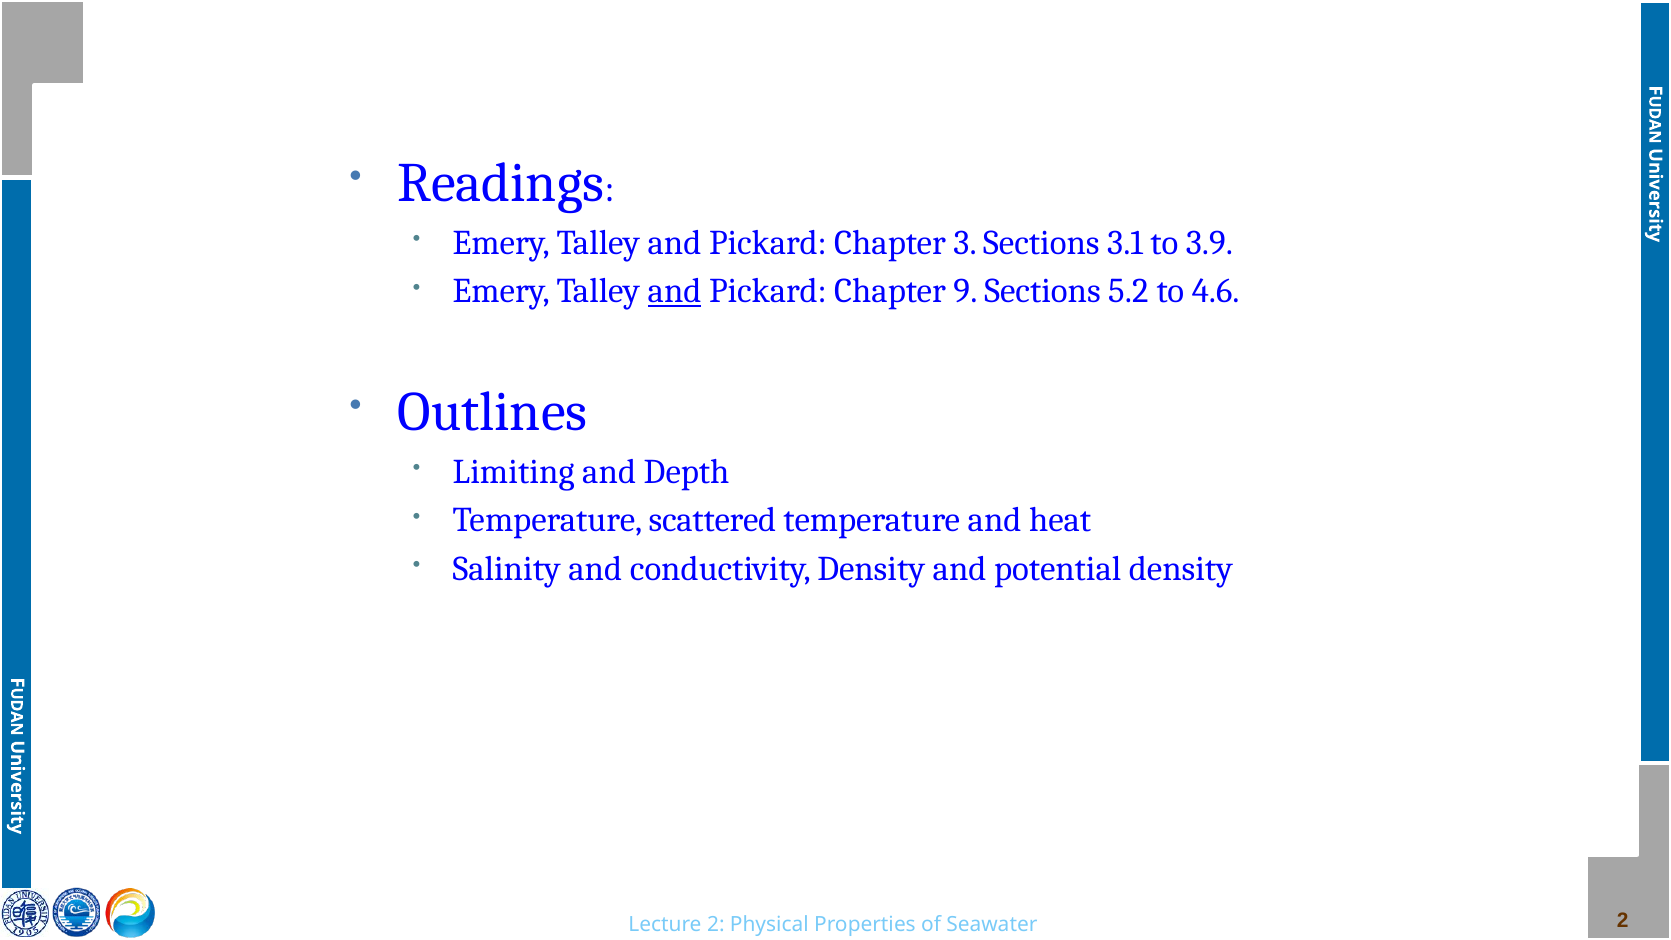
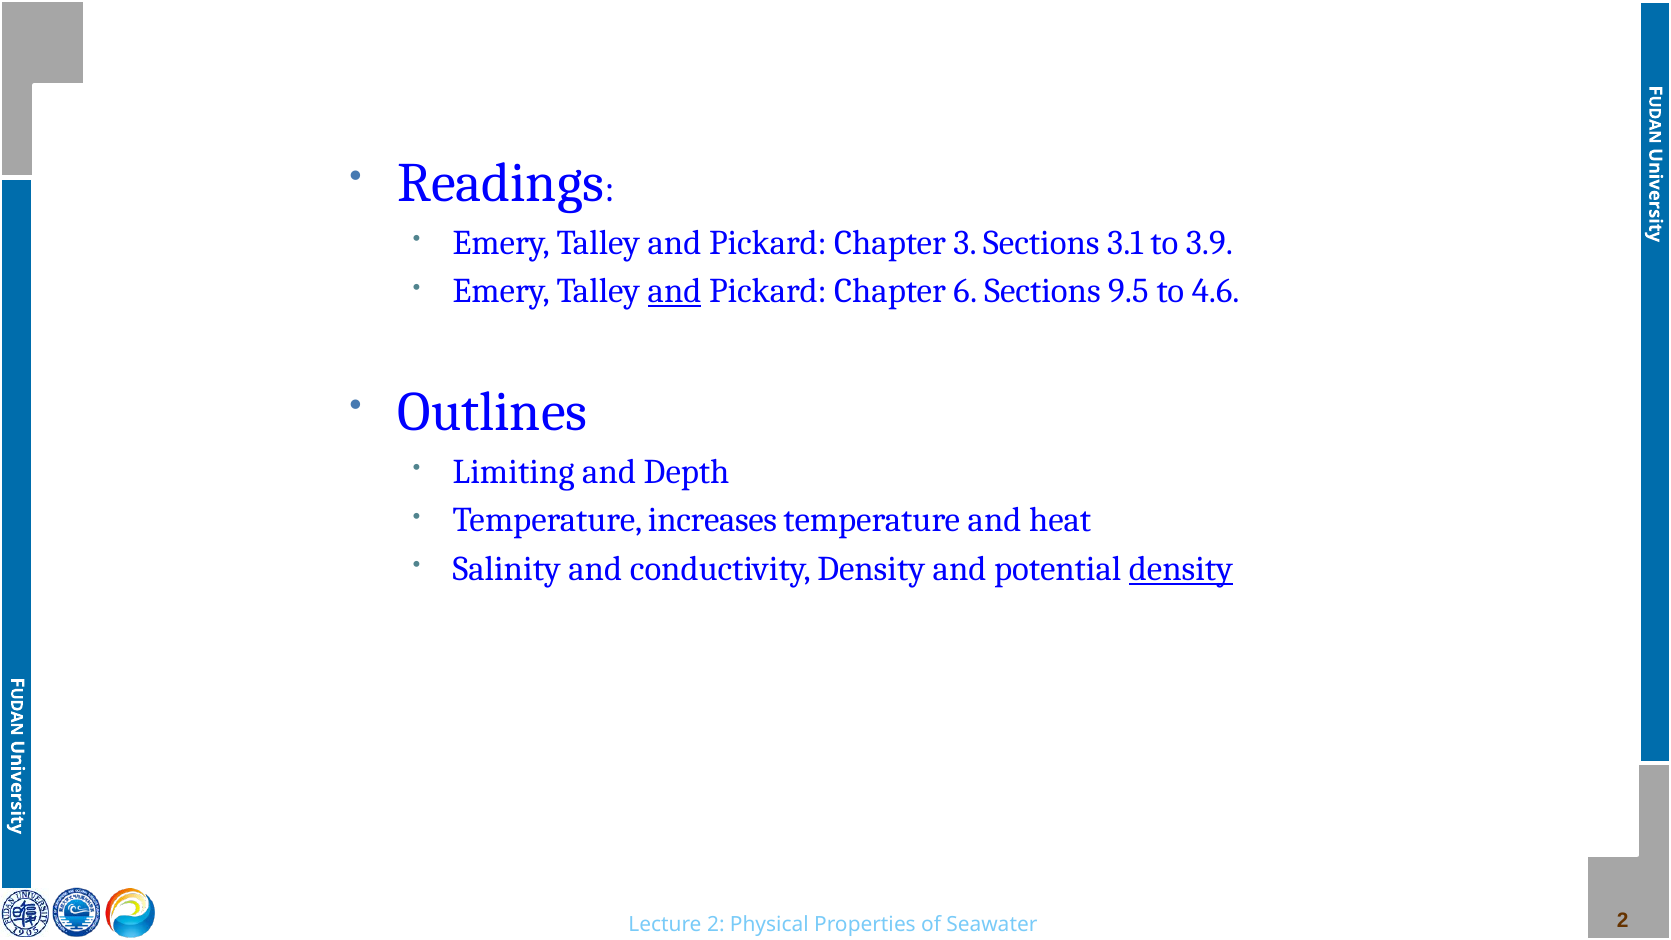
9: 9 -> 6 (965, 291)
5.2: 5.2 -> 9.5 (1128, 291)
scattered: scattered -> increases (713, 520)
density underline: none -> present (1181, 569)
